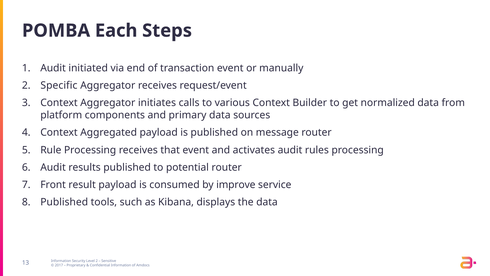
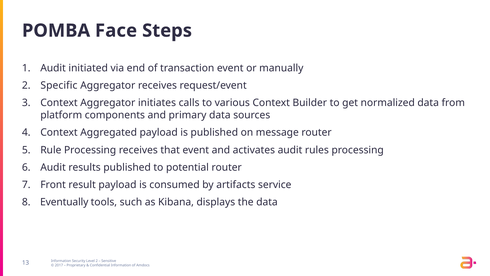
Each: Each -> Face (116, 31)
improve: improve -> artifacts (236, 185)
Published: Published -> Eventually (64, 202)
